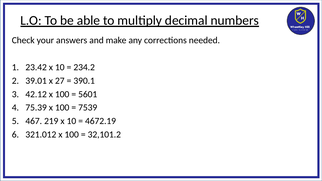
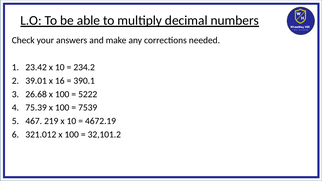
27: 27 -> 16 (60, 81)
42.12: 42.12 -> 26.68 (36, 94)
5601: 5601 -> 5222 (88, 94)
